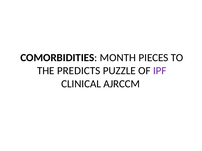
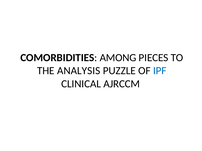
MONTH: MONTH -> AMONG (118, 58)
PREDICTS: PREDICTS -> ANALYSIS (79, 71)
IPF colour: purple -> blue (160, 71)
